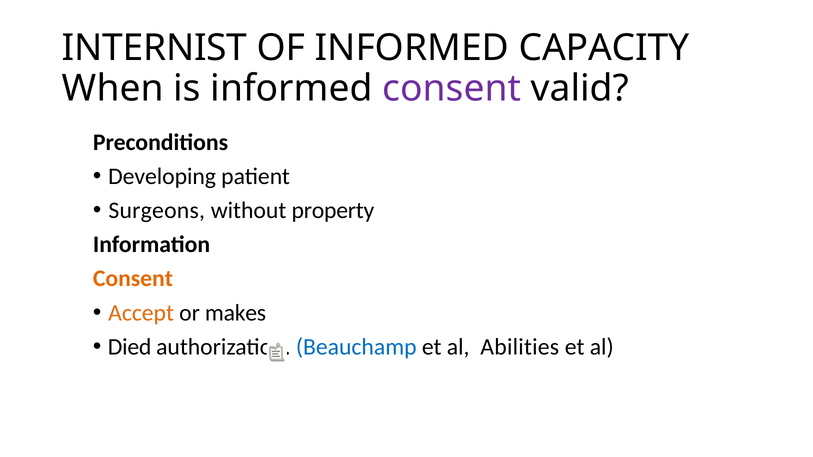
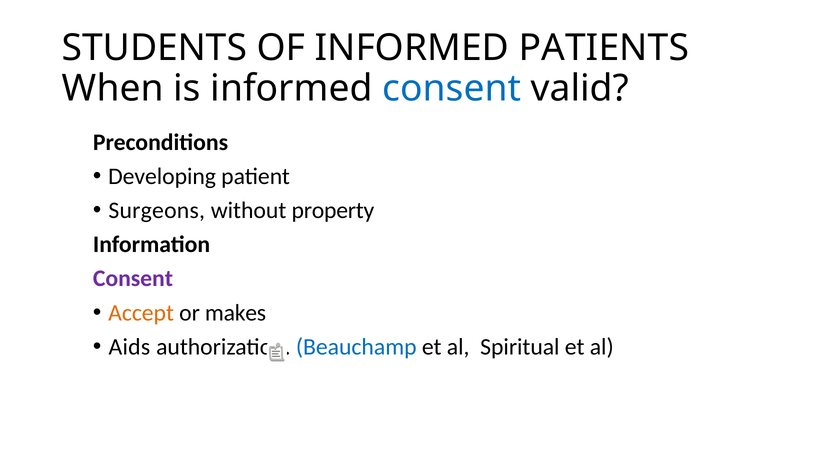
INTERNIST: INTERNIST -> STUDENTS (154, 48)
CAPACITY: CAPACITY -> PATIENTS (604, 48)
consent colour: purple -> blue (452, 88)
Consent colour: orange -> purple (133, 279)
Died: Died -> Aids (129, 347)
Abilities: Abilities -> Spiritual (520, 347)
